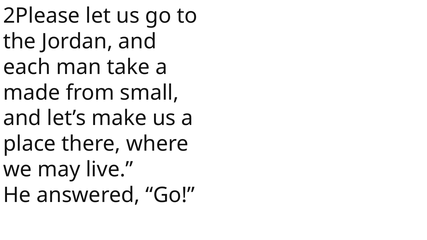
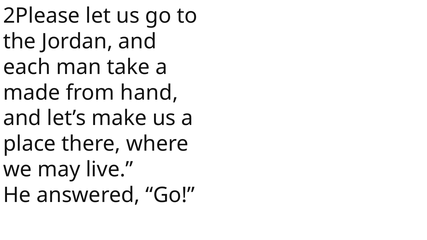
small: small -> hand (149, 93)
